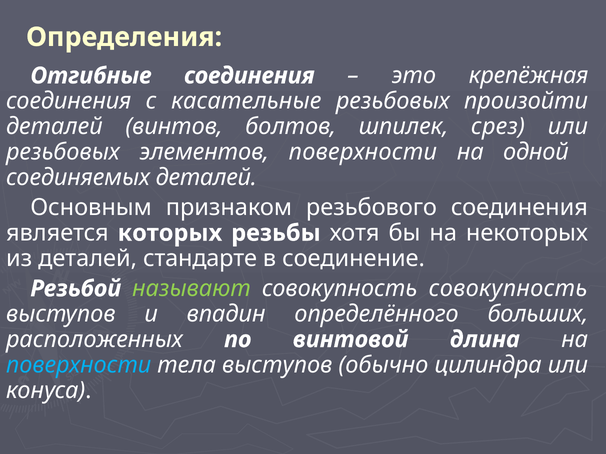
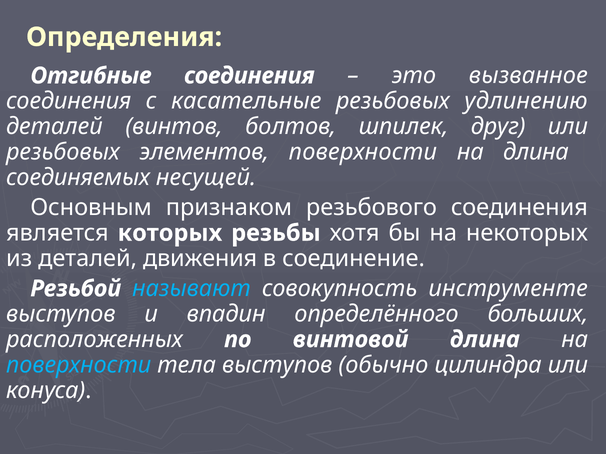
крепёжная: крепёжная -> вызванное (528, 76)
произойти: произойти -> удлинению (526, 101)
срез: срез -> друг (498, 127)
на одной: одной -> длина (536, 152)
соединяемых деталей: деталей -> несущей (206, 178)
стандарте: стандарте -> движения (200, 259)
называют colour: light green -> light blue (192, 289)
совокупность совокупность: совокупность -> инструменте (508, 289)
